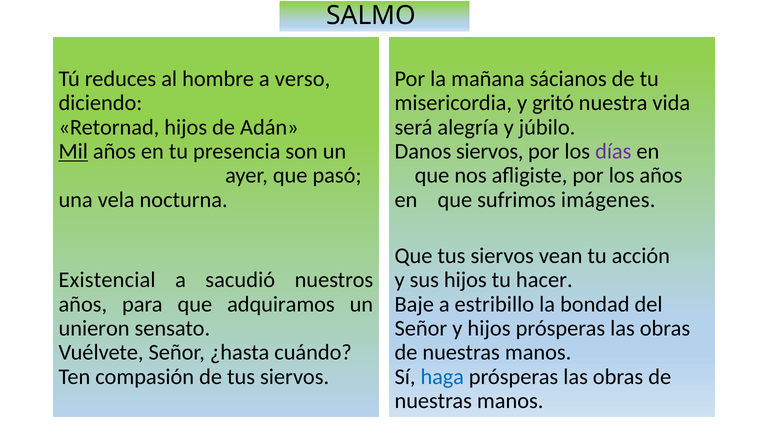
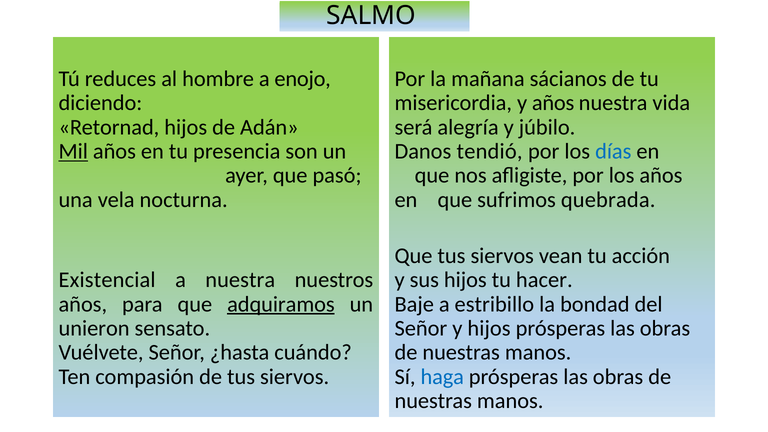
verso: verso -> enojo (303, 79)
y gritó: gritó -> años (553, 103)
Danos siervos: siervos -> tendió (490, 151)
días colour: purple -> blue (613, 151)
imágenes: imágenes -> quebrada (608, 200)
a sacudió: sacudió -> nuestra (240, 280)
adquiramos underline: none -> present (281, 304)
